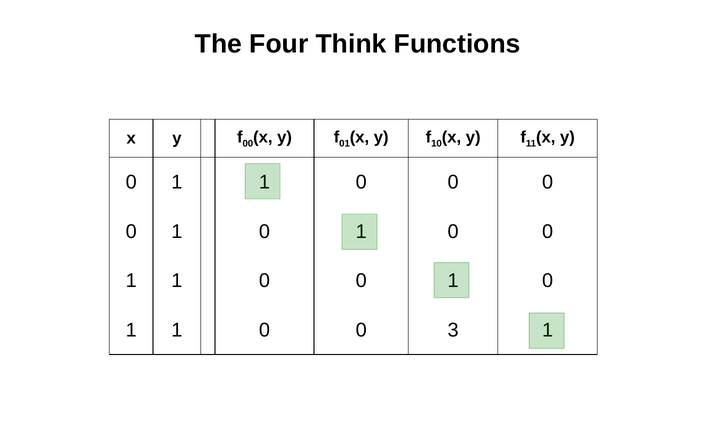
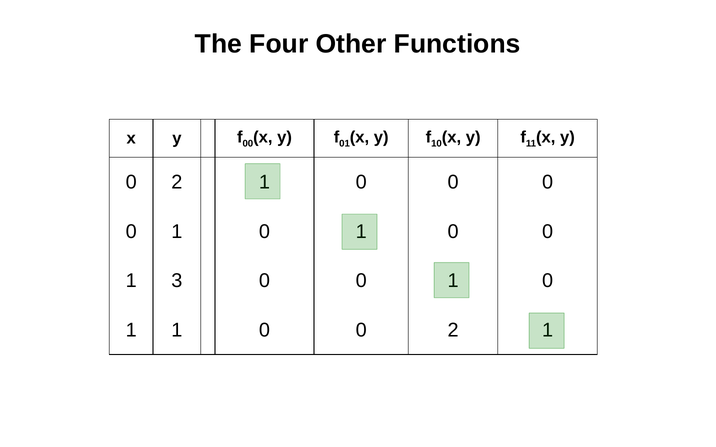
Think: Think -> Other (351, 44)
1: 1 -> 2 (177, 182)
1: 1 -> 3 (177, 281)
0 0 3: 3 -> 2 (453, 331)
